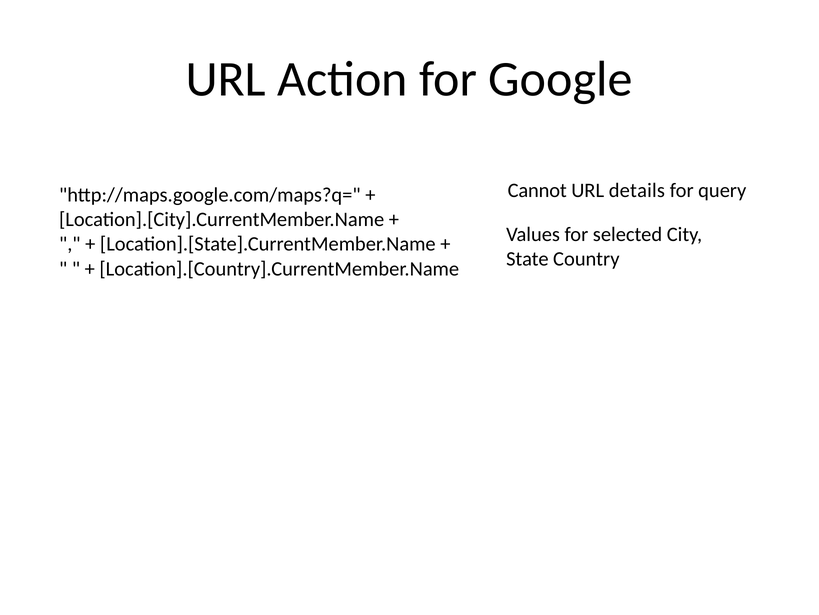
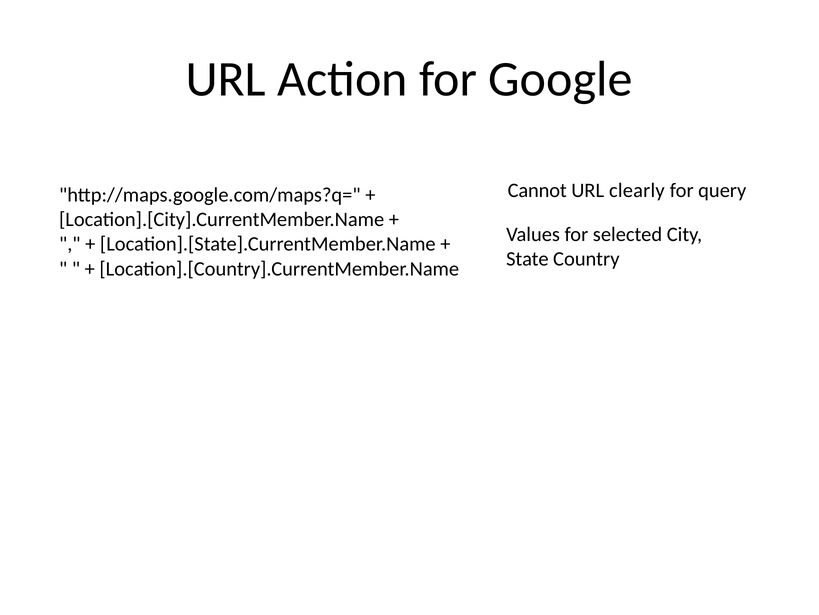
details: details -> clearly (637, 190)
